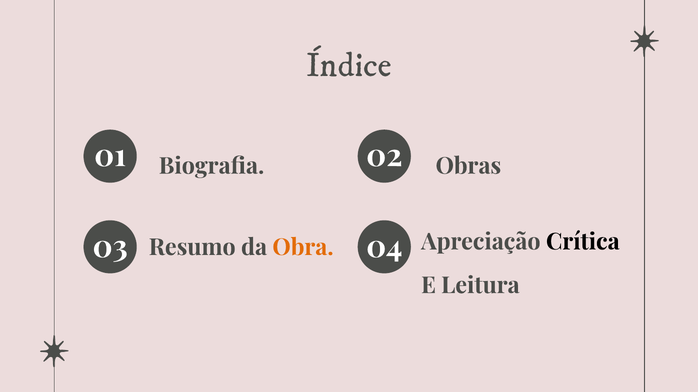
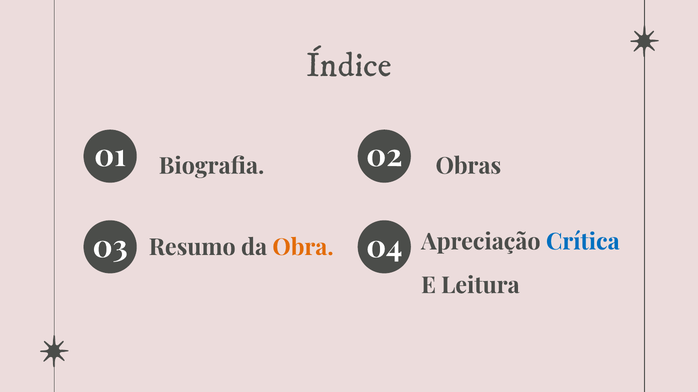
Crítica colour: black -> blue (583, 242)
